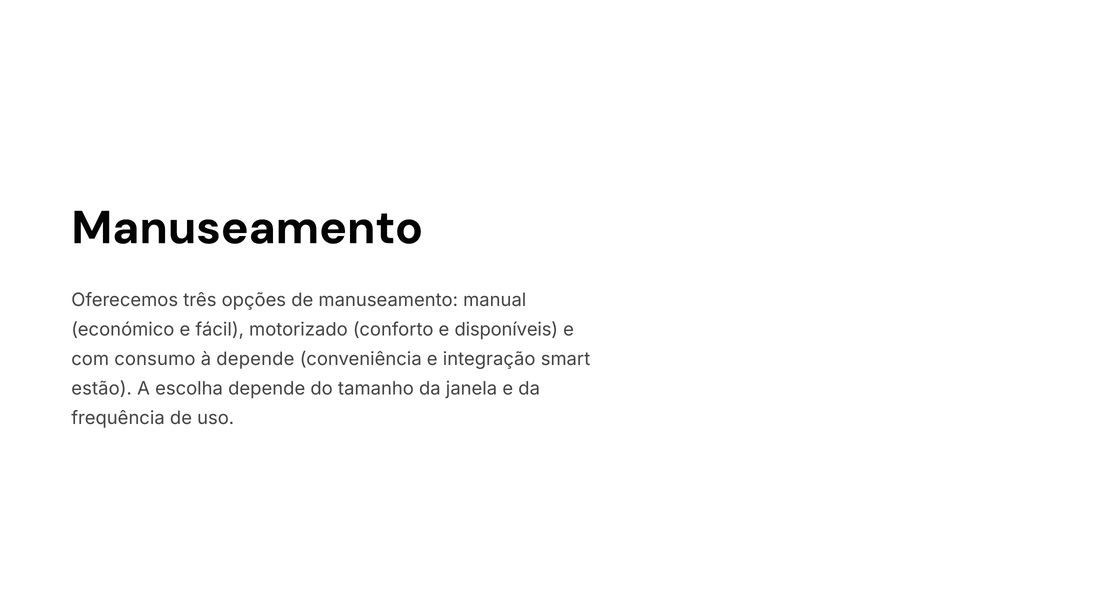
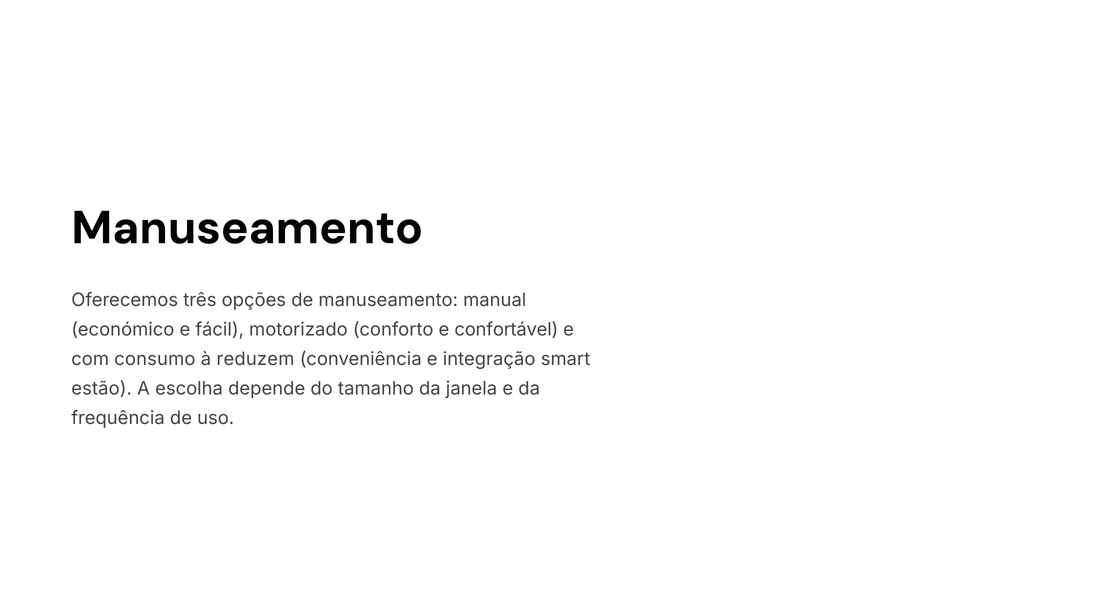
disponíveis: disponíveis -> confortável (506, 329)
à depende: depende -> reduzem (255, 359)
